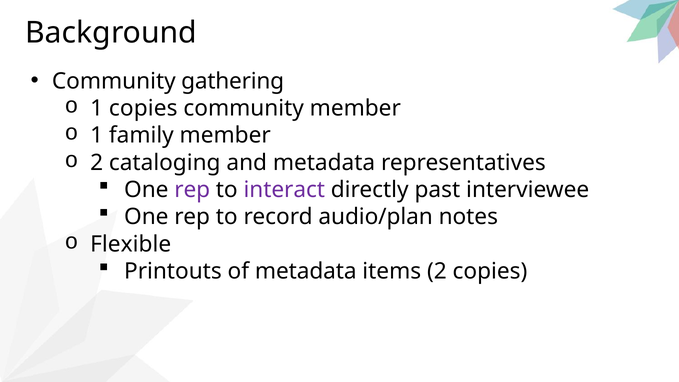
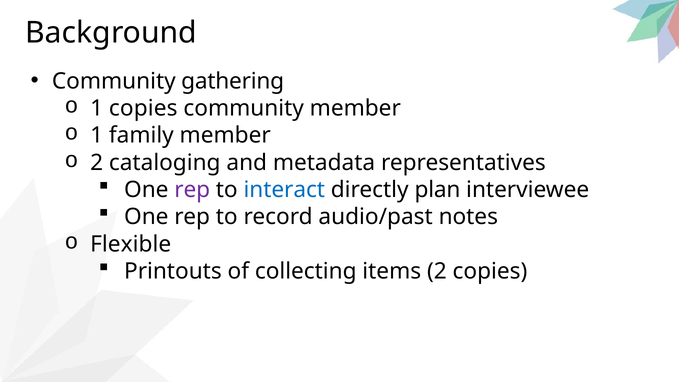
interact colour: purple -> blue (284, 190)
past: past -> plan (438, 190)
audio/plan: audio/plan -> audio/past (376, 217)
of metadata: metadata -> collecting (306, 271)
